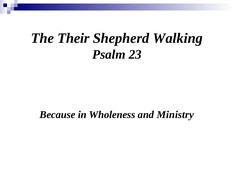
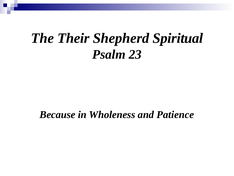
Walking: Walking -> Spiritual (178, 38)
Ministry: Ministry -> Patience (175, 114)
